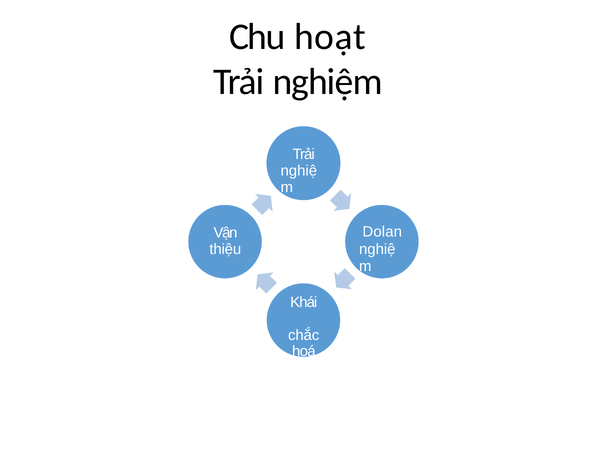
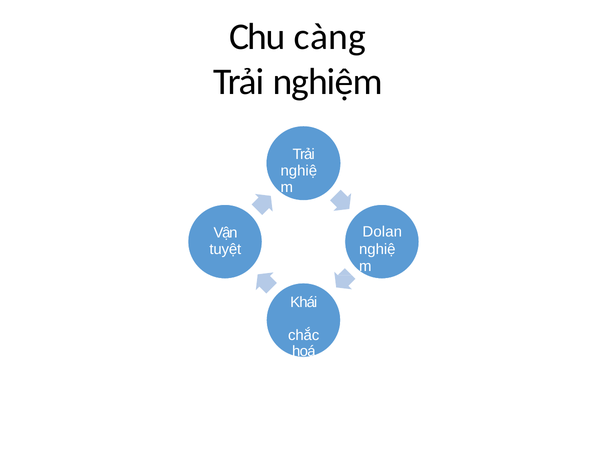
hoạt: hoạt -> càng (330, 37)
thiệu: thiệu -> tuyệt (225, 249)
